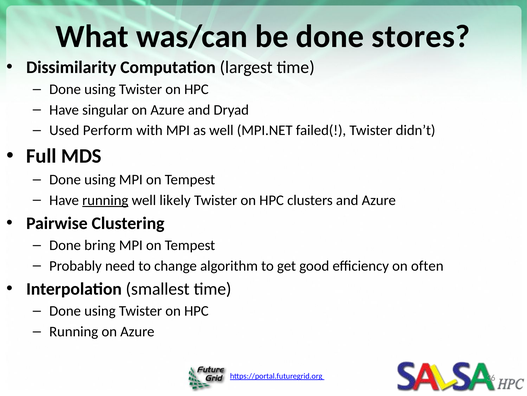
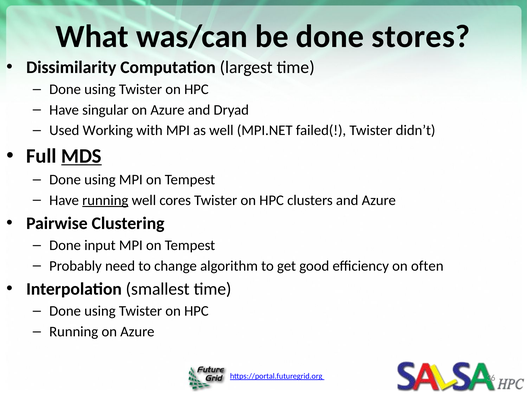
Perform: Perform -> Working (108, 130)
MDS underline: none -> present (81, 156)
likely: likely -> cores (175, 200)
bring: bring -> input (100, 245)
